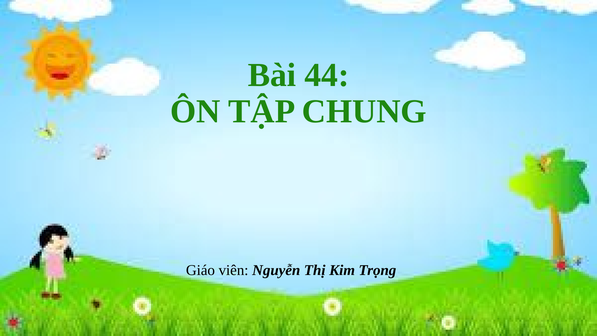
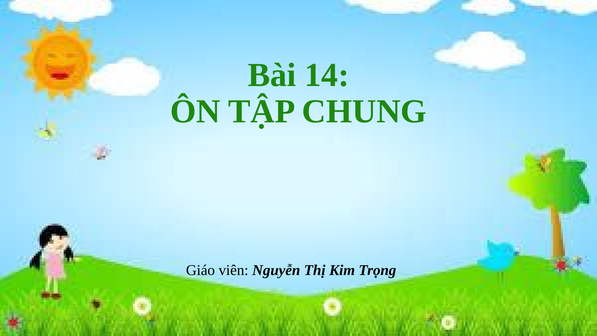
44: 44 -> 14 (327, 75)
